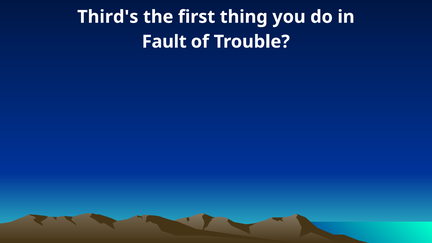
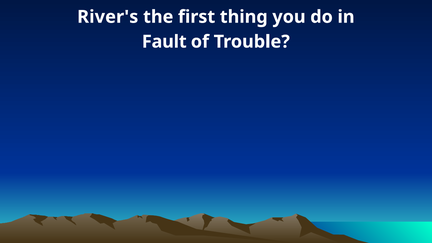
Third's: Third's -> River's (108, 17)
